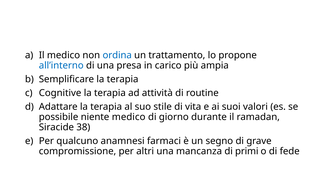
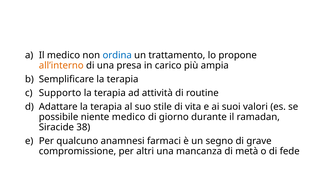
all’interno colour: blue -> orange (61, 66)
Cognitive: Cognitive -> Supporto (60, 93)
primi: primi -> metà (247, 152)
